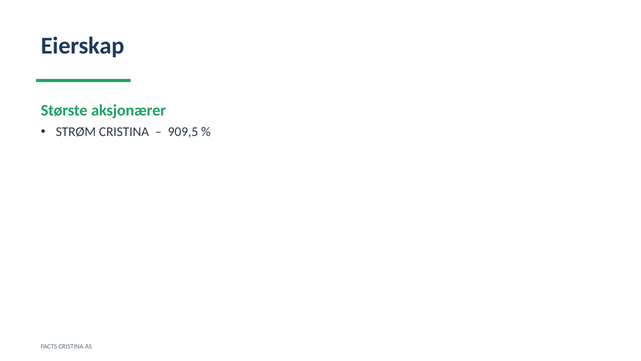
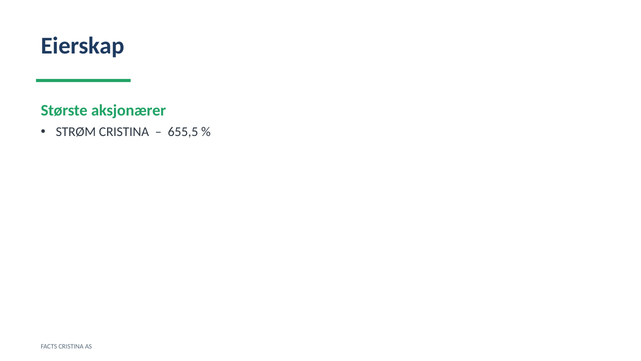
909,5: 909,5 -> 655,5 (183, 132)
